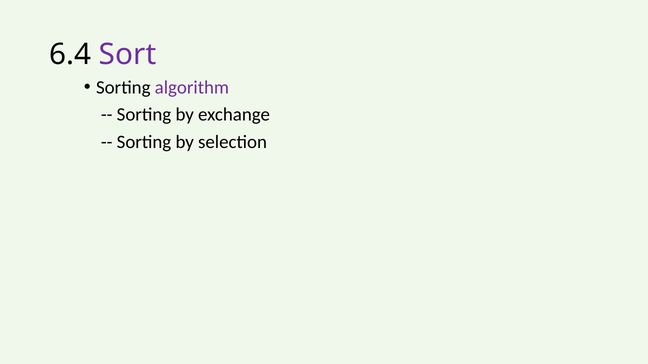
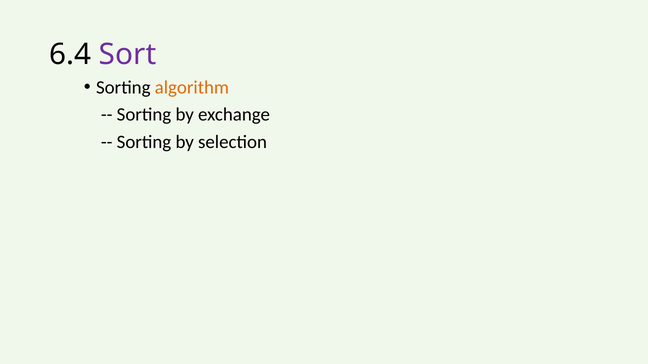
algorithm colour: purple -> orange (192, 88)
